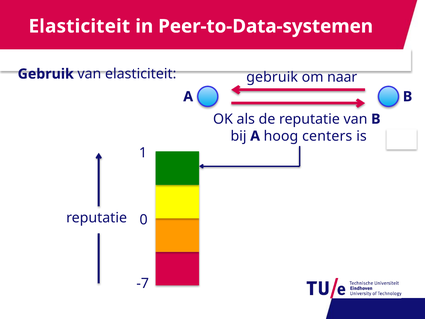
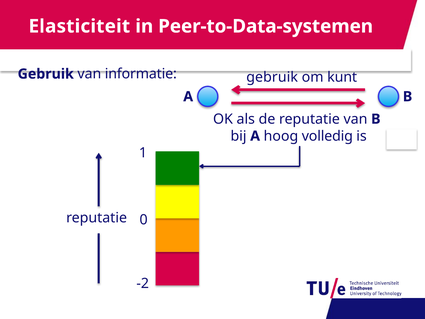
van elasticiteit: elasticiteit -> informatie (141, 74)
naar: naar -> kunt (342, 77)
centers: centers -> volledig (327, 136)
-7: -7 -> -2 (143, 283)
